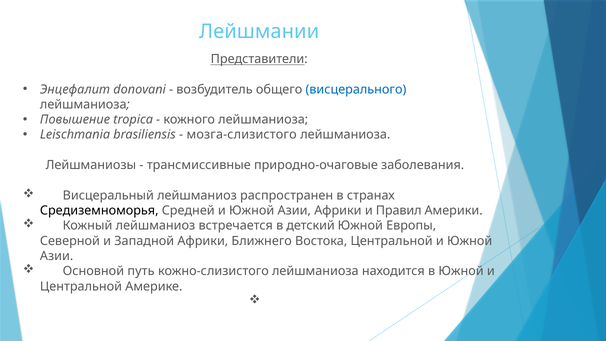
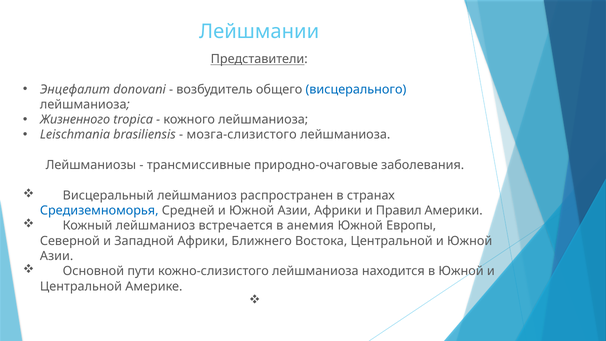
Повышение: Повышение -> Жизненного (75, 120)
Средиземноморья colour: black -> blue (99, 211)
детский: детский -> анемия (310, 226)
путь: путь -> пути (141, 271)
